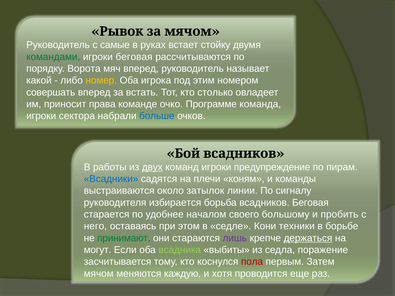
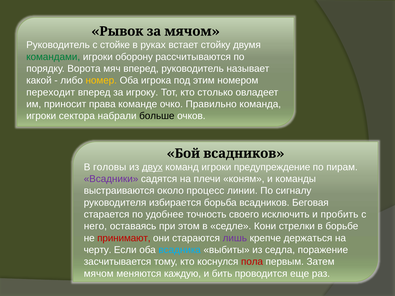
самые: самые -> стойке (115, 45)
игроки беговая: беговая -> оборону (134, 57)
совершать: совершать -> переходит (51, 92)
встать: встать -> игроку (142, 92)
Программе: Программе -> Правильно (211, 104)
больше colour: blue -> black (157, 116)
работы: работы -> головы (110, 167)
Всадники colour: blue -> purple (111, 179)
затылок: затылок -> процесс (205, 191)
началом: началом -> точность (206, 215)
большому: большому -> исключить (286, 215)
техники: техники -> стрелки (297, 226)
принимают colour: green -> red (124, 238)
держаться underline: present -> none (308, 238)
могут: могут -> черту (98, 250)
всадника colour: light green -> light blue (180, 250)
хотя: хотя -> бить (222, 274)
